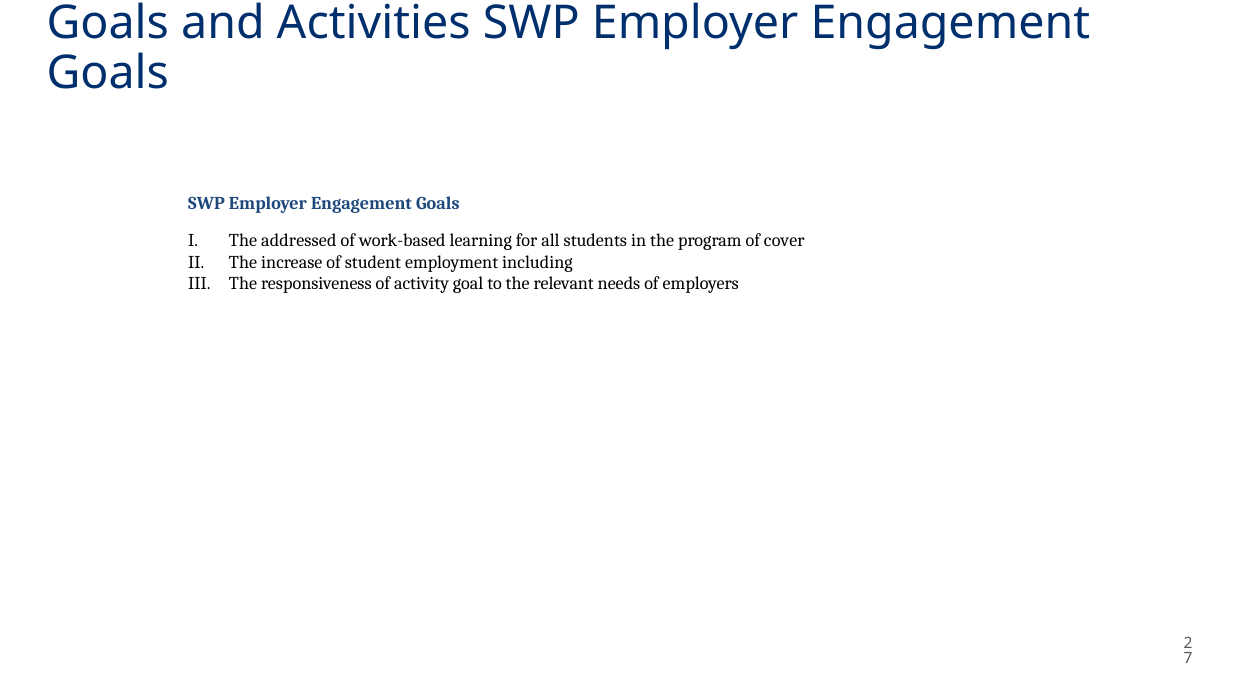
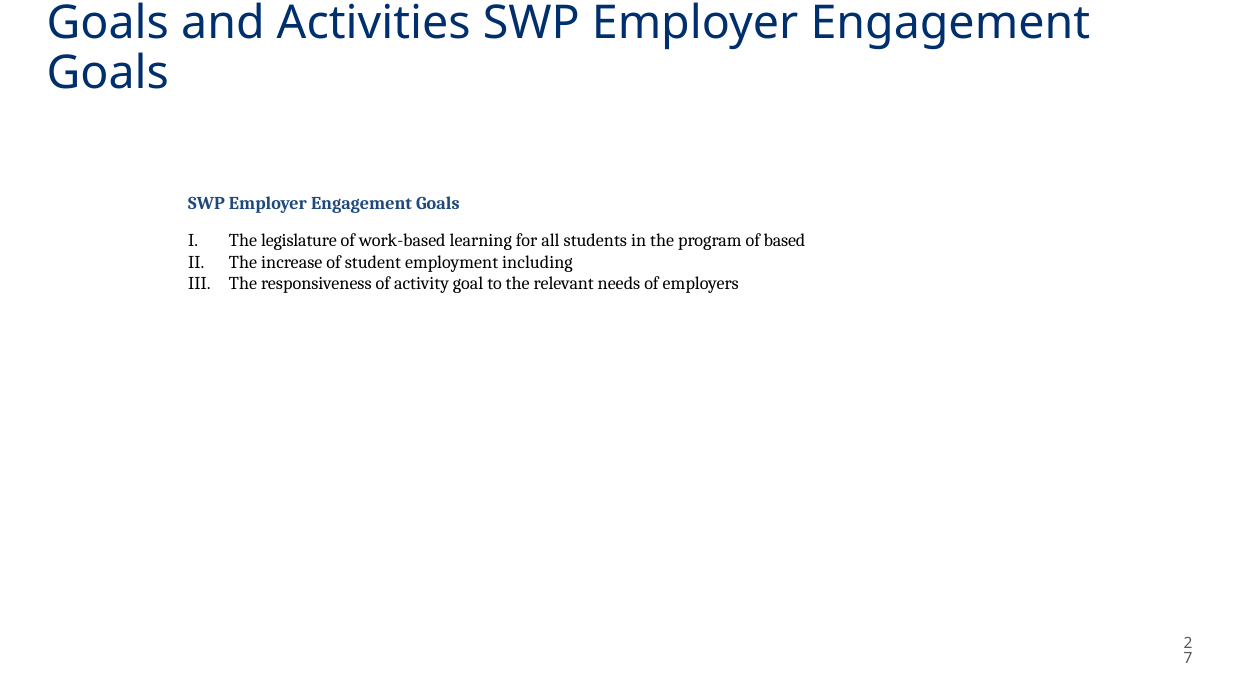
addressed: addressed -> legislature (299, 240)
cover: cover -> based (784, 240)
